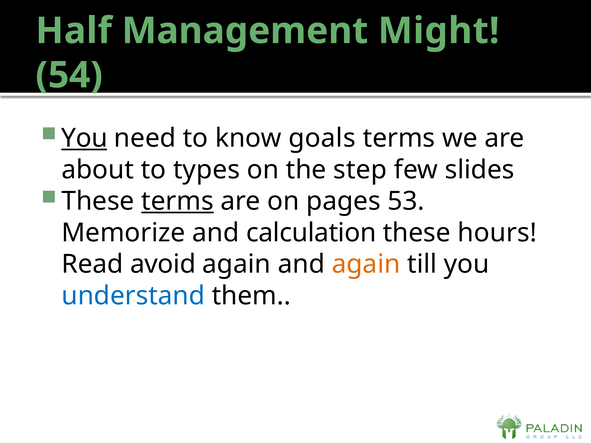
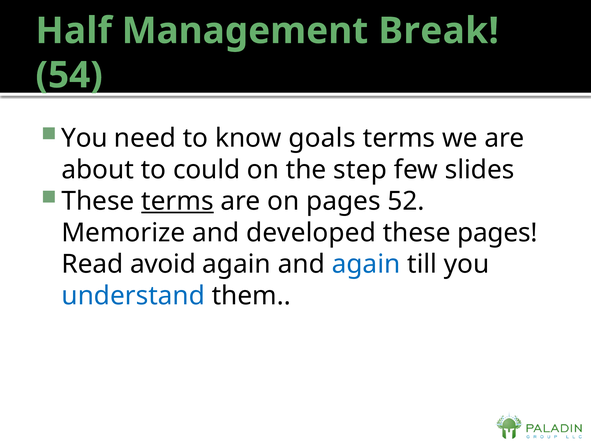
Might: Might -> Break (439, 31)
You underline: present -> none (84, 138)
types: types -> could (207, 170)
53: 53 -> 52 (406, 201)
calculation: calculation -> developed (311, 233)
these hours: hours -> pages (497, 233)
again colour: orange -> blue (366, 264)
